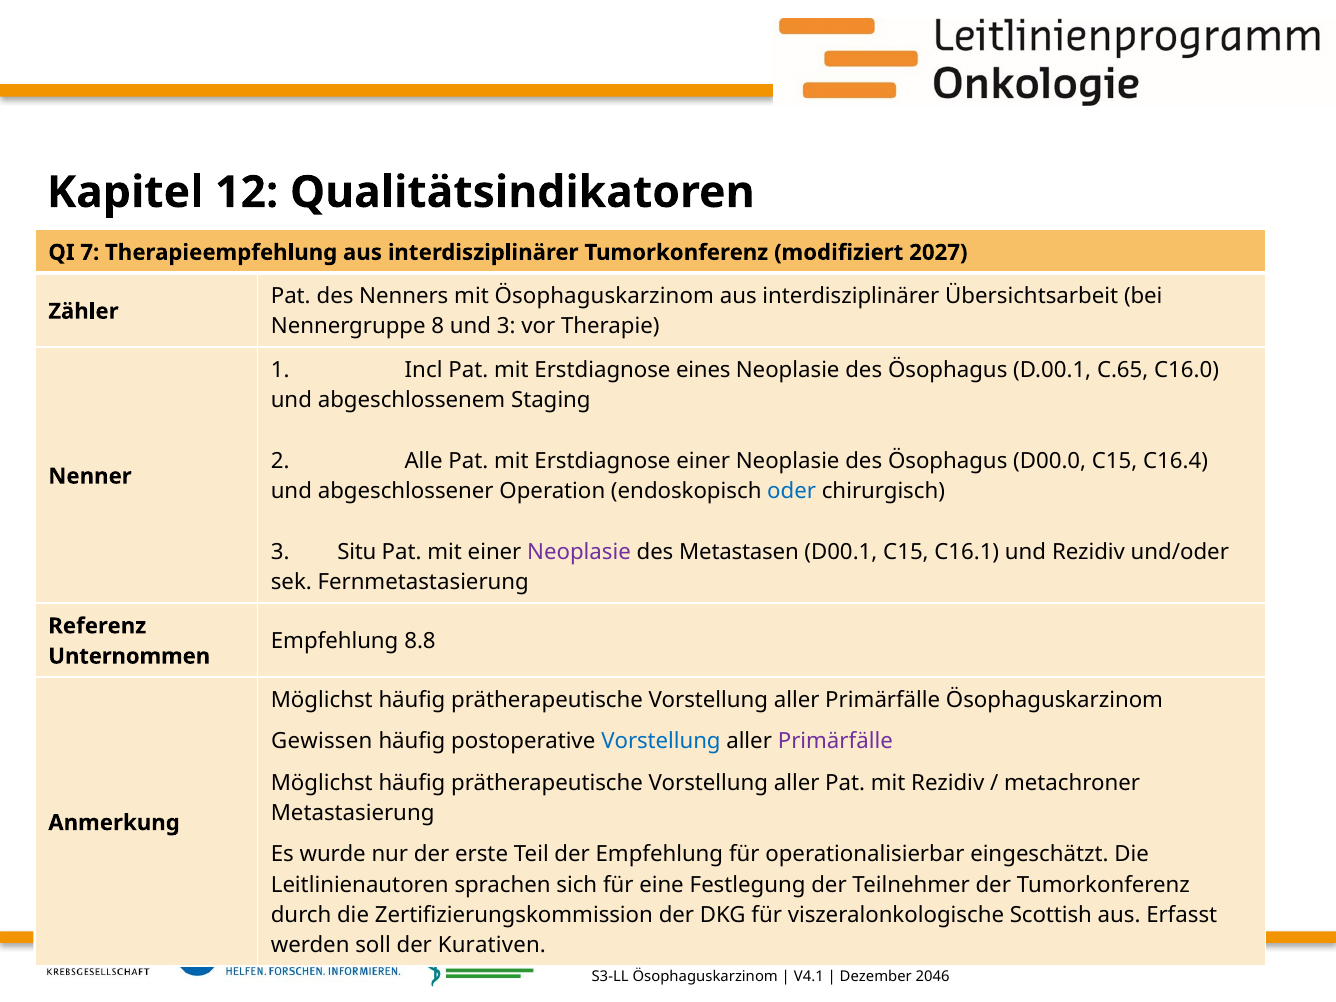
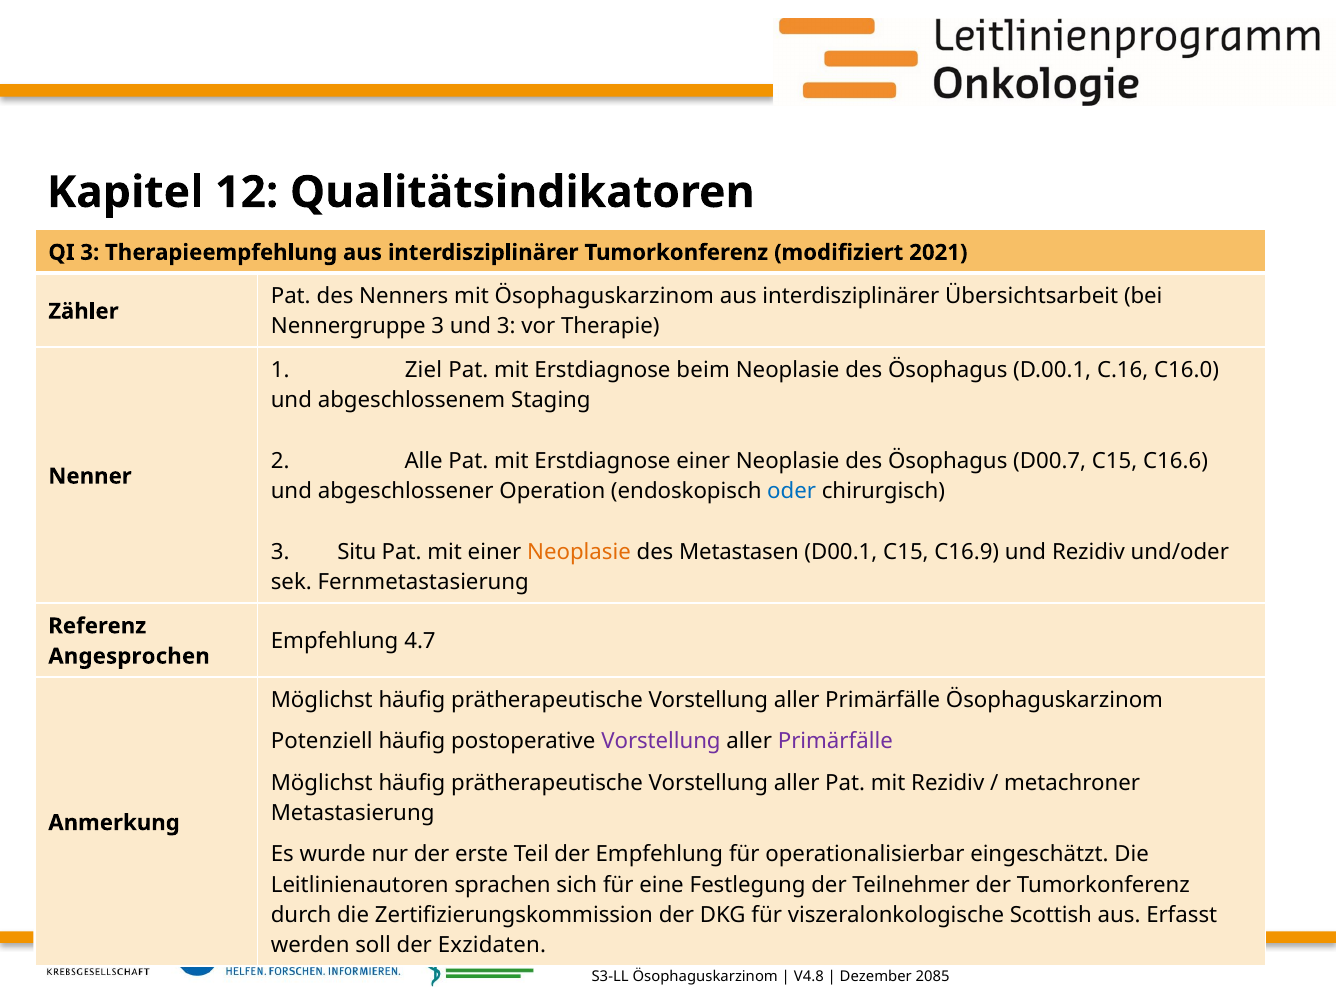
QI 7: 7 -> 3 (90, 252)
2027: 2027 -> 2021 (938, 252)
Nennergruppe 8: 8 -> 3 (438, 326)
Incl: Incl -> Ziel (423, 370)
eines: eines -> beim (703, 370)
C.65: C.65 -> C.16 (1123, 370)
D00.0: D00.0 -> D00.7 (1050, 461)
C16.4: C16.4 -> C16.6 (1176, 461)
Neoplasie colour: purple -> orange (579, 552)
C16.1: C16.1 -> C16.9 (967, 552)
8.8: 8.8 -> 4.7 (420, 641)
Unternommen: Unternommen -> Angesprochen (129, 656)
Gewissen: Gewissen -> Potenziell (322, 741)
Vorstellung colour: blue -> purple (661, 741)
Kurativen: Kurativen -> Exzidaten (492, 946)
V4.1: V4.1 -> V4.8 (809, 977)
2046: 2046 -> 2085 (933, 977)
